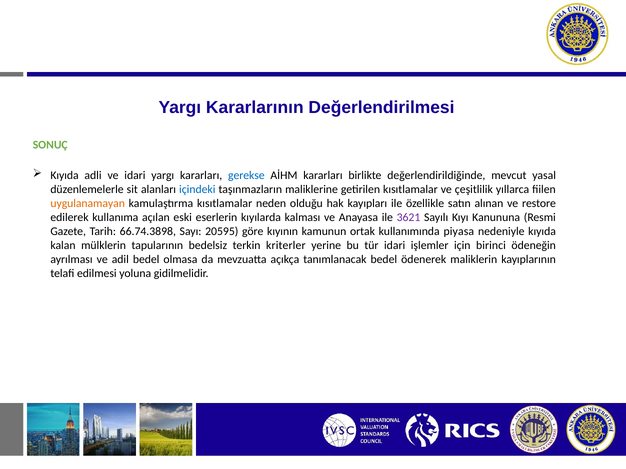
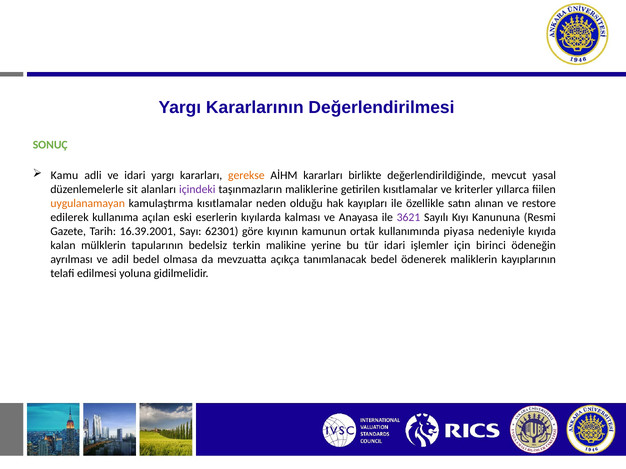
Kıyıda: Kıyıda -> Kamu (64, 175)
gerekse colour: blue -> orange (246, 175)
içindeki colour: blue -> purple (197, 189)
çeşitlilik: çeşitlilik -> kriterler (474, 189)
66.74.3898: 66.74.3898 -> 16.39.2001 (148, 232)
20595: 20595 -> 62301 (222, 232)
kriterler: kriterler -> malikine (286, 246)
